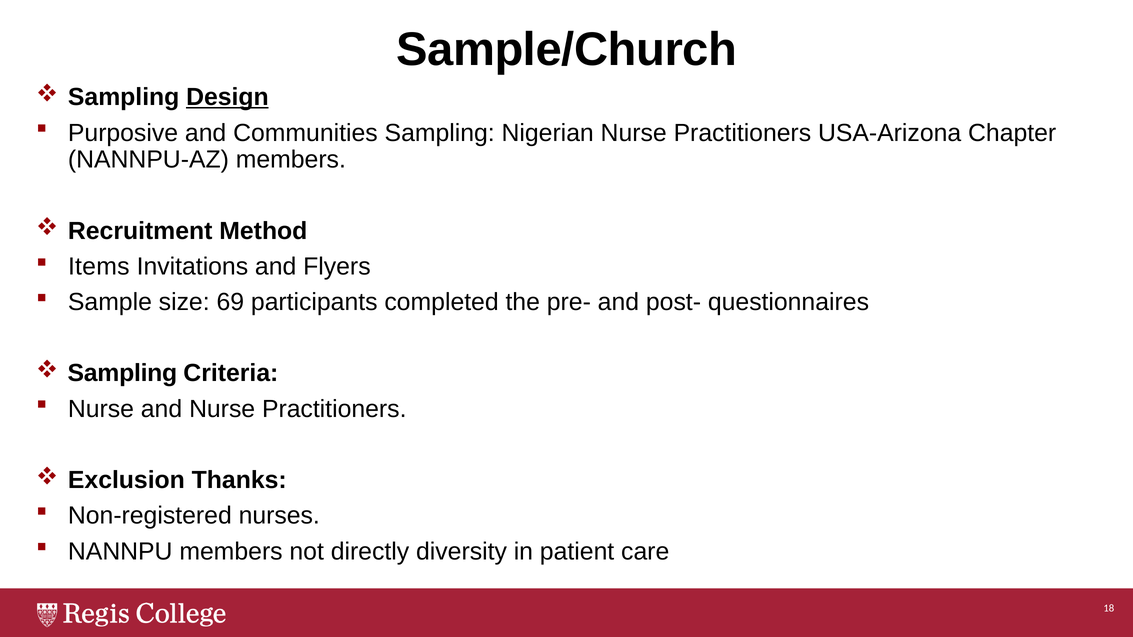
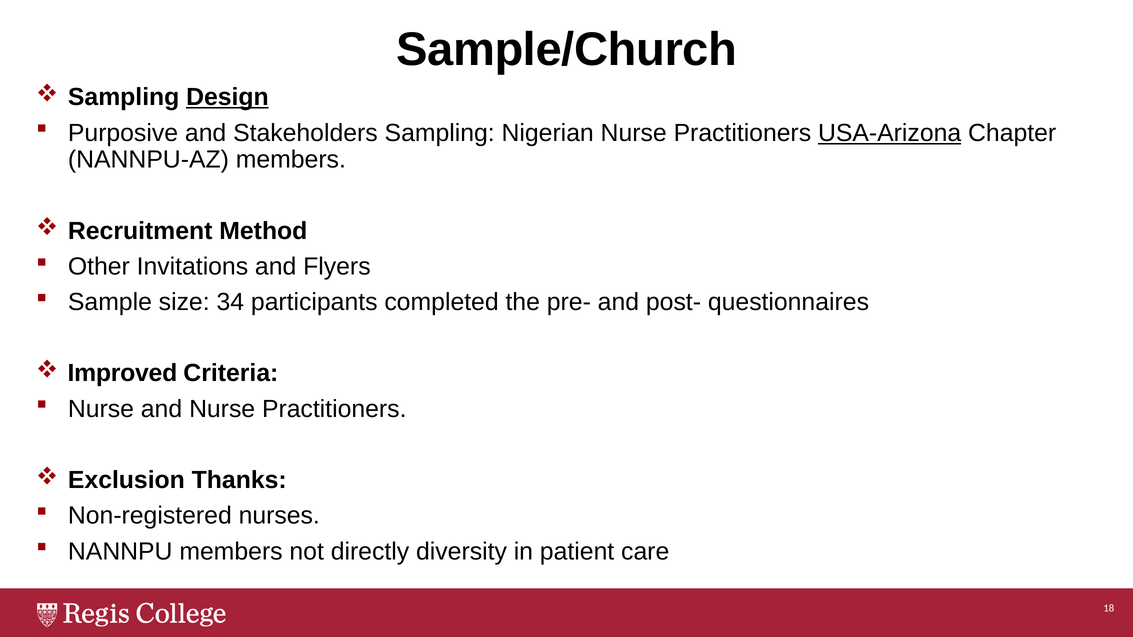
Communities: Communities -> Stakeholders (305, 133)
USA-Arizona underline: none -> present (890, 133)
Items: Items -> Other (99, 267)
69: 69 -> 34 (230, 302)
Sampling: Sampling -> Improved (122, 374)
